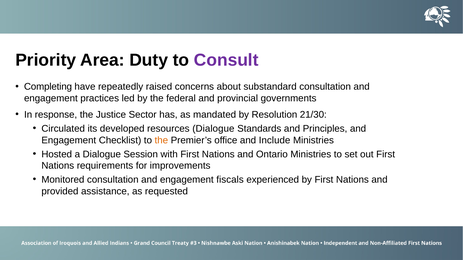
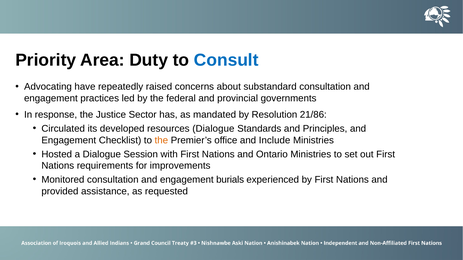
Consult colour: purple -> blue (226, 60)
Completing: Completing -> Advocating (48, 87)
21/30: 21/30 -> 21/86 (313, 115)
fiscals: fiscals -> burials (230, 180)
